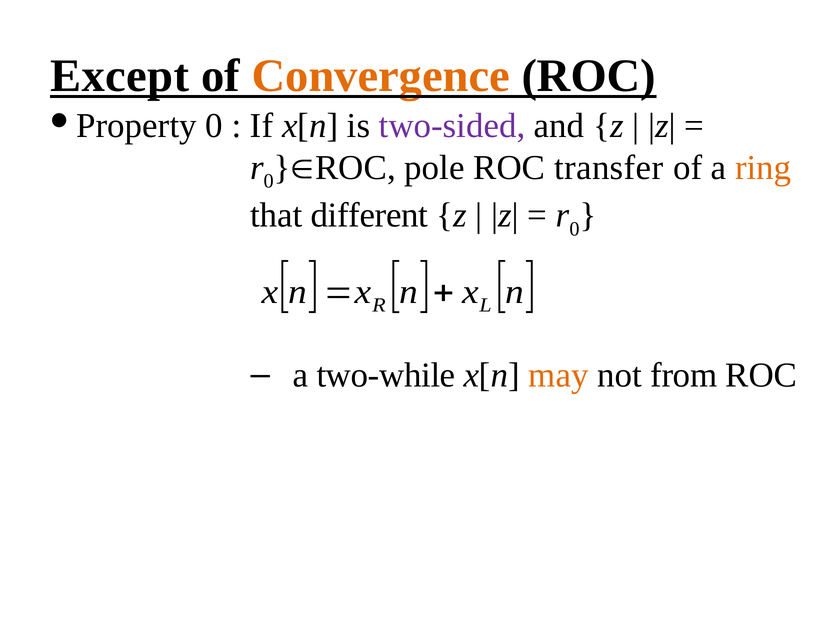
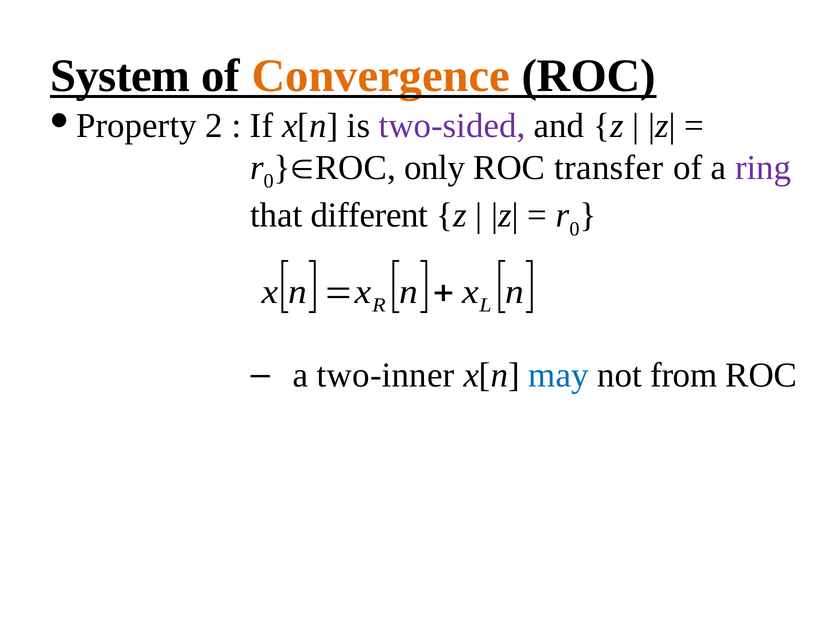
Except: Except -> System (120, 76)
Property 0: 0 -> 2 (214, 126)
pole: pole -> only (435, 168)
ring colour: orange -> purple (763, 168)
two-while: two-while -> two-inner (386, 376)
may colour: orange -> blue (558, 376)
